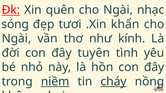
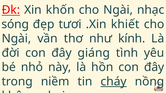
quên: quên -> khốn (60, 10)
khẩn: khẩn -> khiết (125, 24)
tuyên: tuyên -> giáng (94, 53)
niềm underline: present -> none (55, 82)
